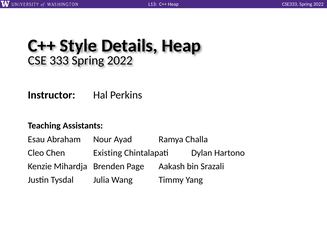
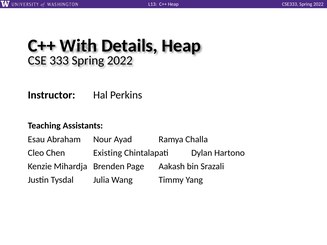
Style: Style -> With (78, 46)
